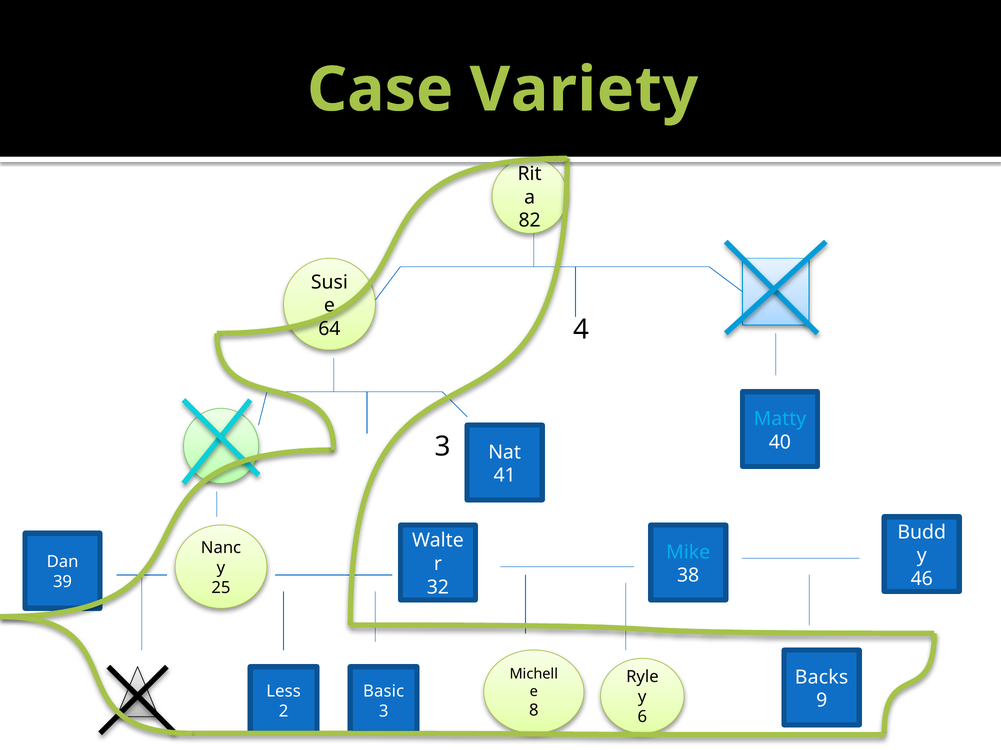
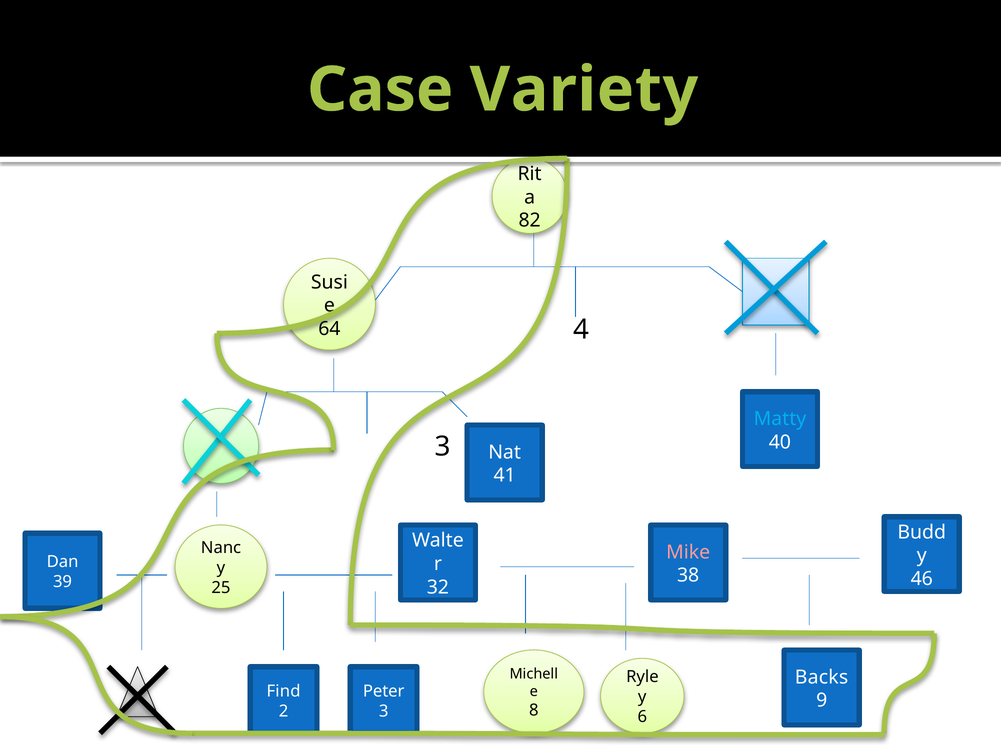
Mike colour: light blue -> pink (688, 553)
Less: Less -> Find (284, 692)
Basic: Basic -> Peter (384, 692)
